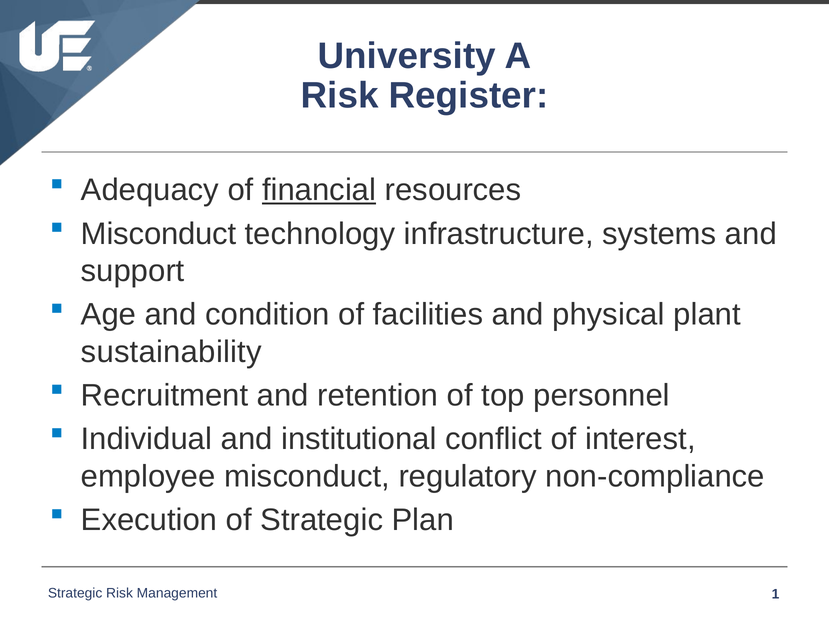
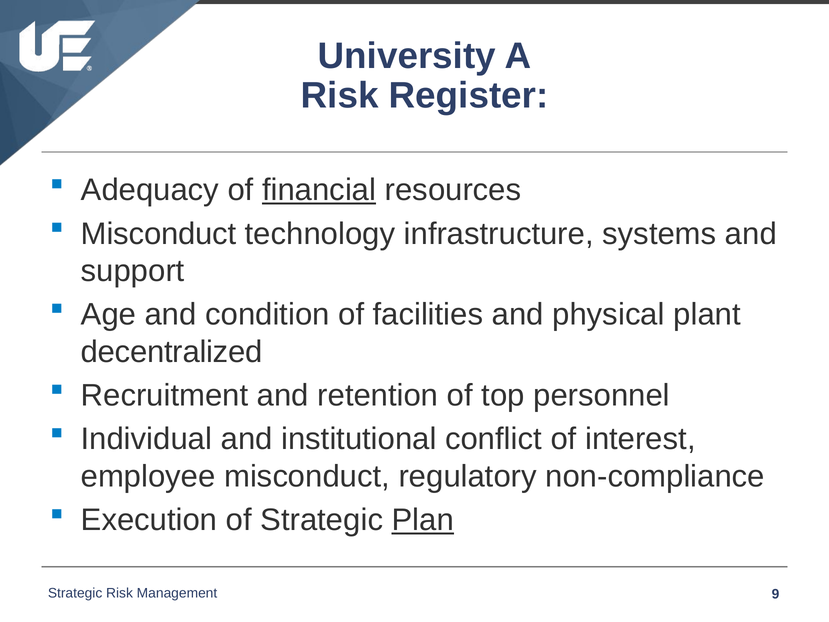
sustainability: sustainability -> decentralized (172, 352)
Plan underline: none -> present (423, 520)
1: 1 -> 9 (775, 594)
